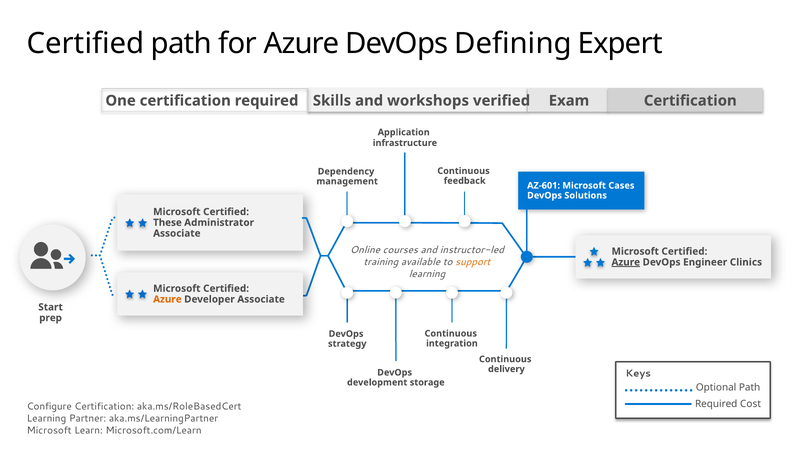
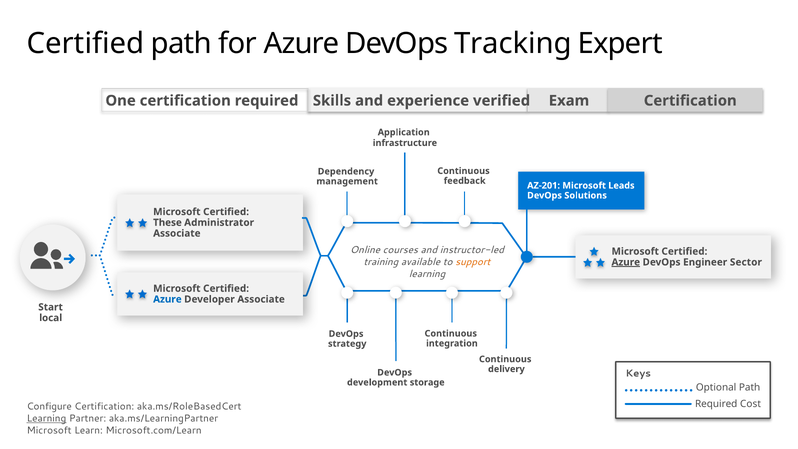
Defining: Defining -> Tracking (513, 44)
workshops: workshops -> experience (428, 101)
AZ-601: AZ-601 -> AZ-201 (544, 186)
Cases: Cases -> Leads (621, 186)
Clinics: Clinics -> Sector (746, 262)
Azure colour: orange -> blue (167, 299)
prep: prep -> local (51, 318)
Learning underline: none -> present (47, 418)
